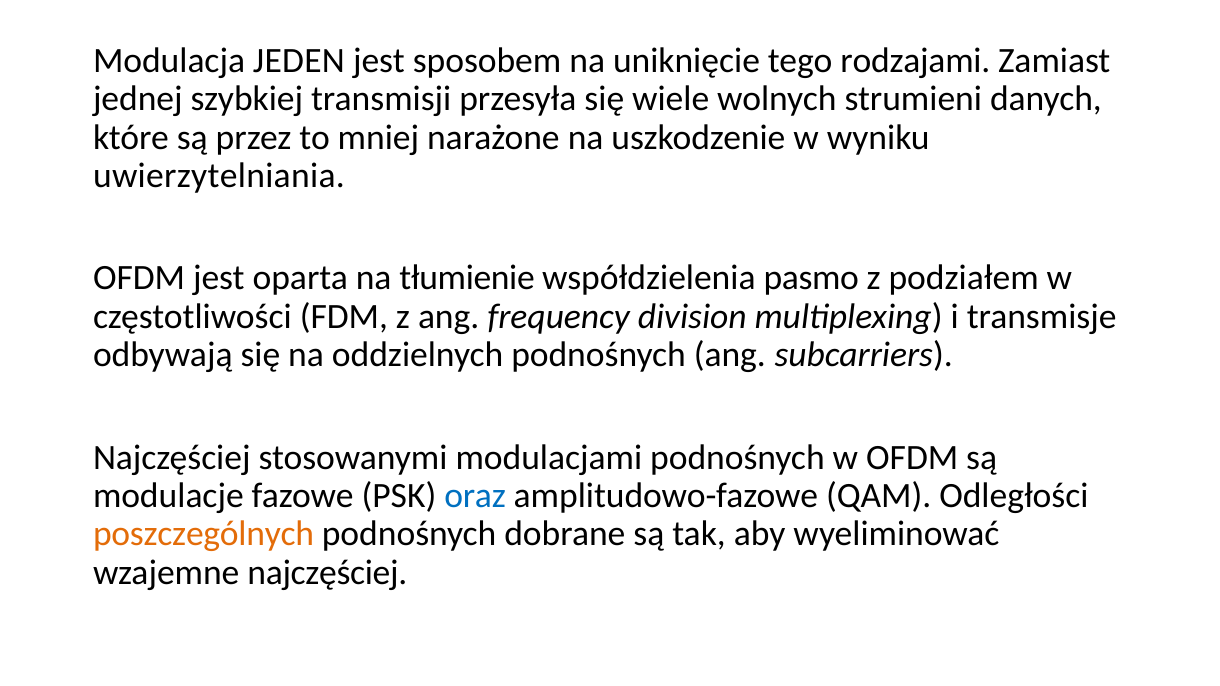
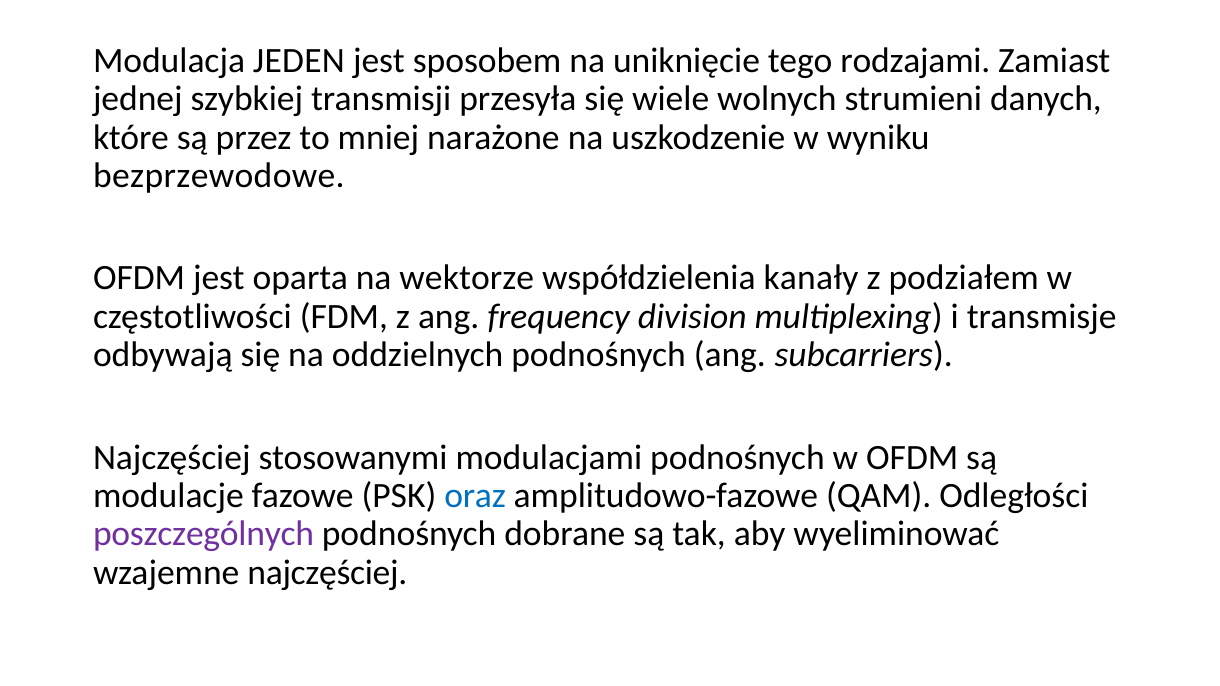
uwierzytelniania: uwierzytelniania -> bezprzewodowe (219, 176)
tłumienie: tłumienie -> wektorze (467, 278)
pasmo: pasmo -> kanały (811, 278)
poszczególnych colour: orange -> purple (204, 534)
